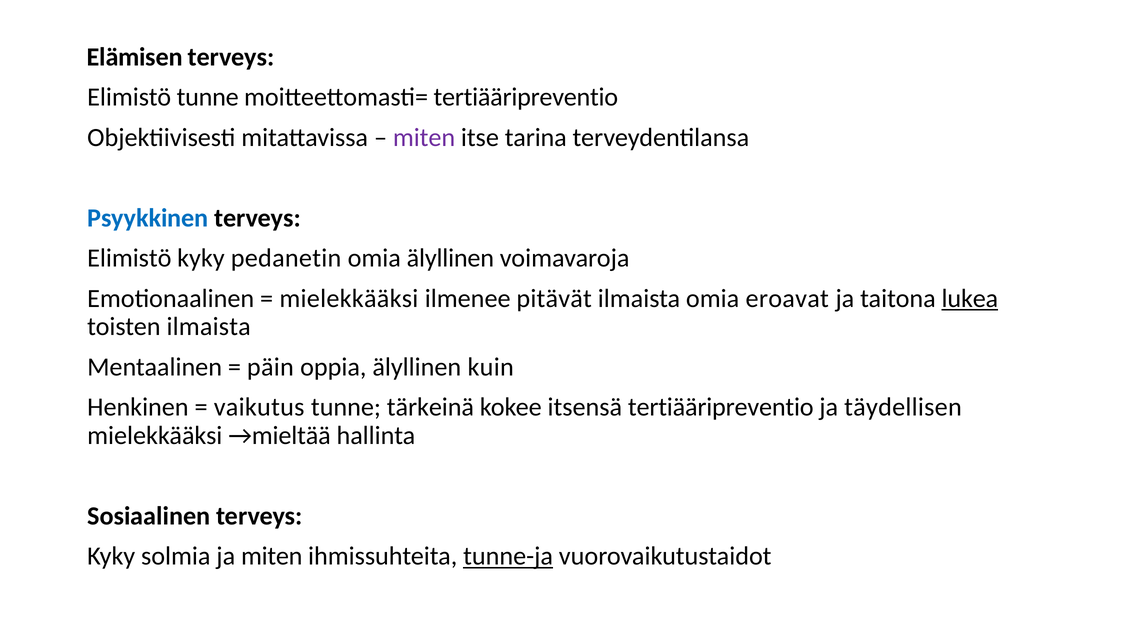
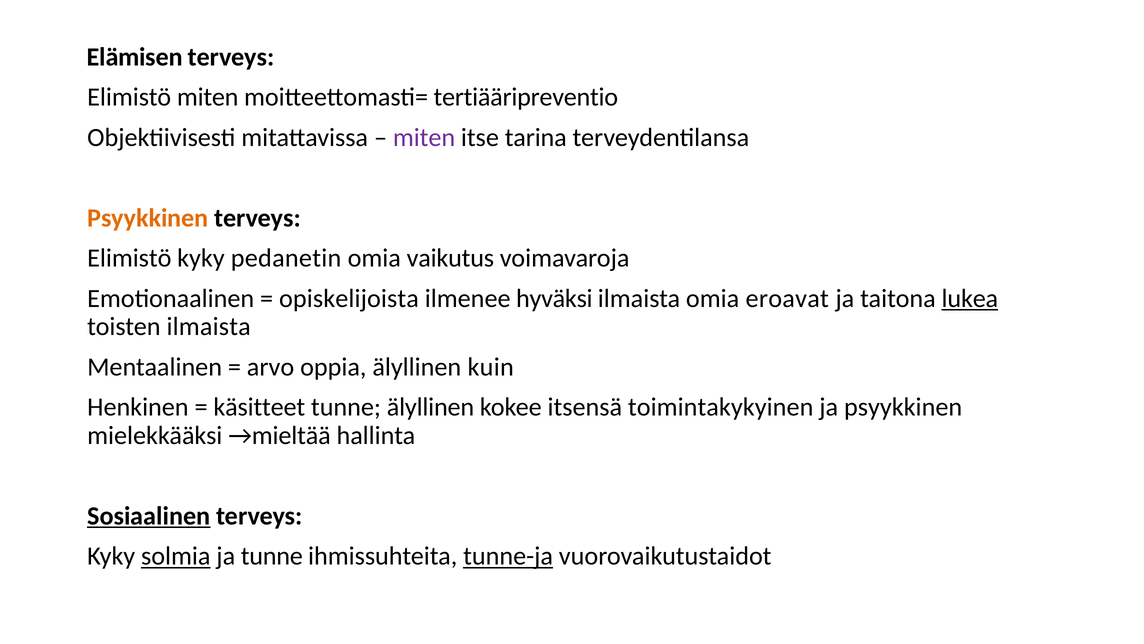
Elimistö tunne: tunne -> miten (208, 97)
Psyykkinen colour: blue -> orange (148, 218)
omia älyllinen: älyllinen -> vaikutus (450, 258)
mielekkääksi: mielekkääksi -> opiskelijoista (349, 298)
pitävät: pitävät -> hyväksi (554, 298)
päin: päin -> arvo (271, 367)
vaikutus: vaikutus -> käsitteet (259, 407)
tunne tärkeinä: tärkeinä -> älyllinen (431, 407)
itsensä tertiääripreventio: tertiääripreventio -> toimintakykyinen (721, 407)
ja täydellisen: täydellisen -> psyykkinen (903, 407)
Sosiaalinen underline: none -> present (149, 516)
solmia underline: none -> present (176, 556)
ja miten: miten -> tunne (272, 556)
